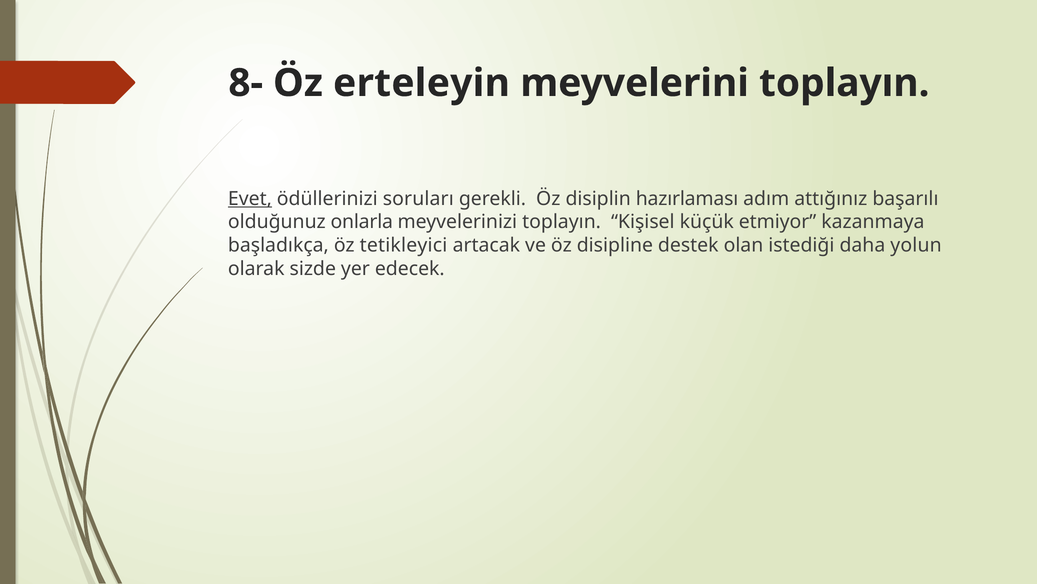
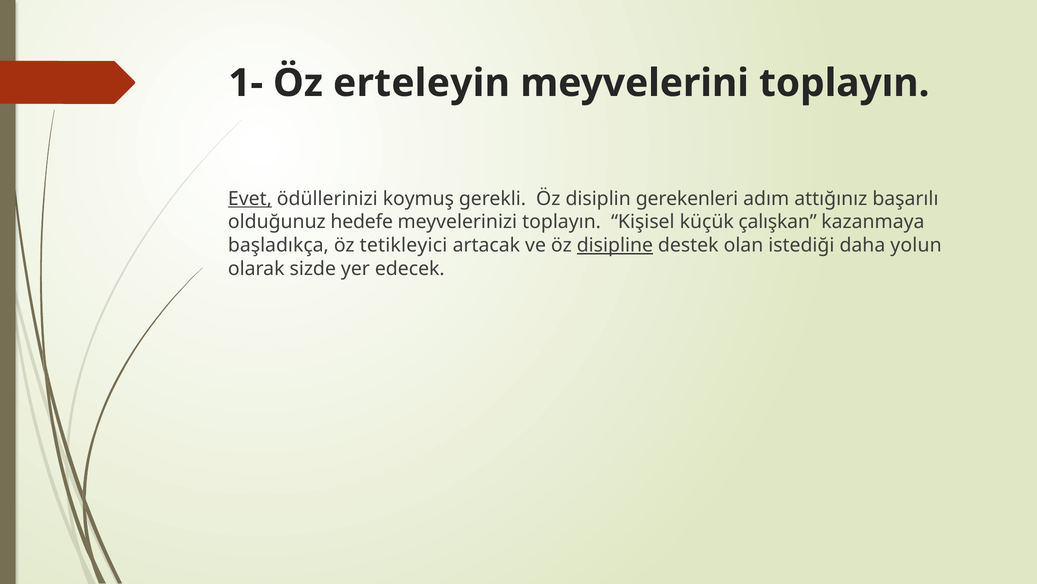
8-: 8- -> 1- (246, 83)
soruları: soruları -> koymuş (418, 198)
hazırlaması: hazırlaması -> gerekenleri (687, 198)
onlarla: onlarla -> hedefe (362, 222)
etmiyor: etmiyor -> çalışkan (778, 222)
disipline underline: none -> present (615, 245)
